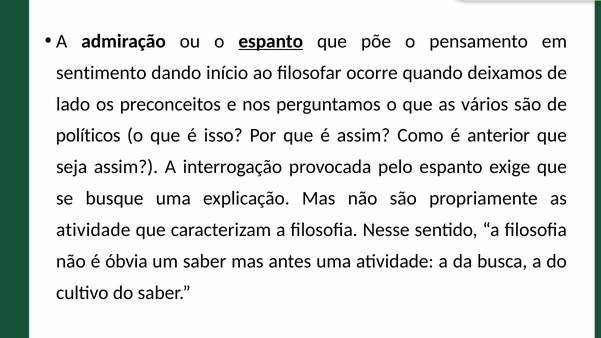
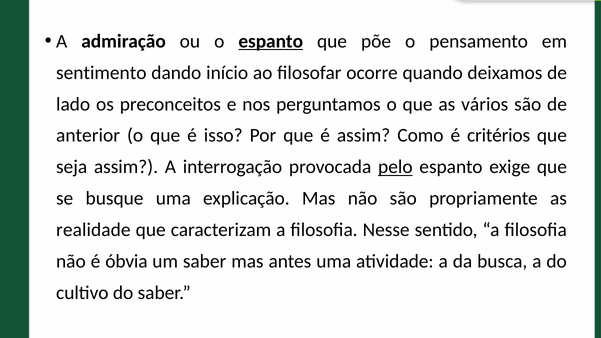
políticos: políticos -> anterior (88, 136)
anterior: anterior -> critérios (499, 136)
pelo underline: none -> present (395, 167)
atividade: atividade -> realidade (93, 230)
